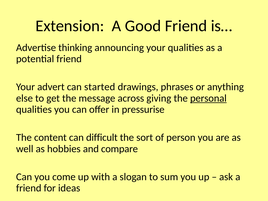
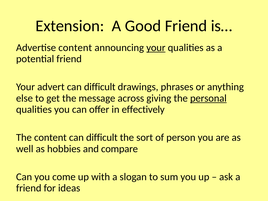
Advertise thinking: thinking -> content (75, 48)
your underline: none -> present (156, 48)
advert can started: started -> difficult (100, 87)
pressurise: pressurise -> effectively (143, 109)
